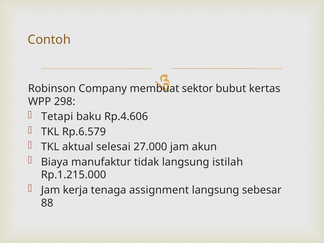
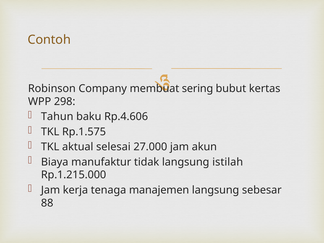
sektor: sektor -> sering (197, 89)
Tetapi: Tetapi -> Tahun (57, 117)
Rp.6.579: Rp.6.579 -> Rp.1.575 (84, 132)
assignment: assignment -> manajemen (159, 190)
